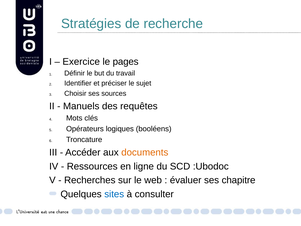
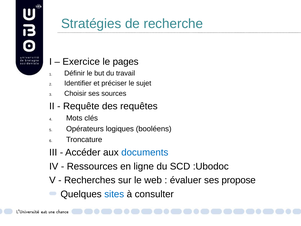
Manuels: Manuels -> Requête (81, 106)
documents colour: orange -> blue (145, 152)
chapitre: chapitre -> propose (239, 180)
